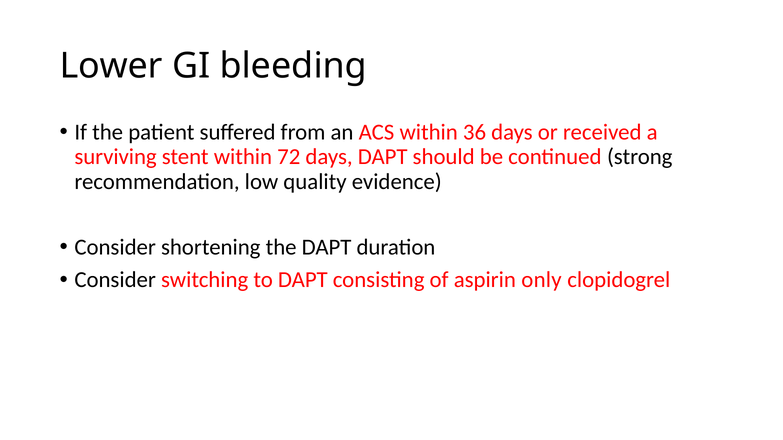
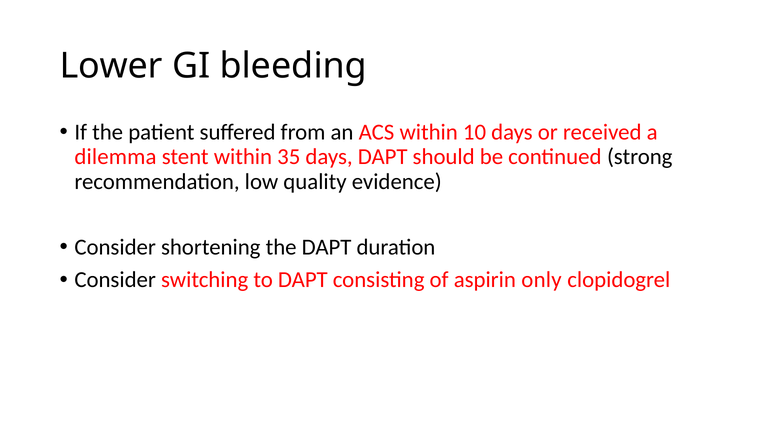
36: 36 -> 10 (475, 132)
surviving: surviving -> dilemma (115, 157)
72: 72 -> 35 (289, 157)
